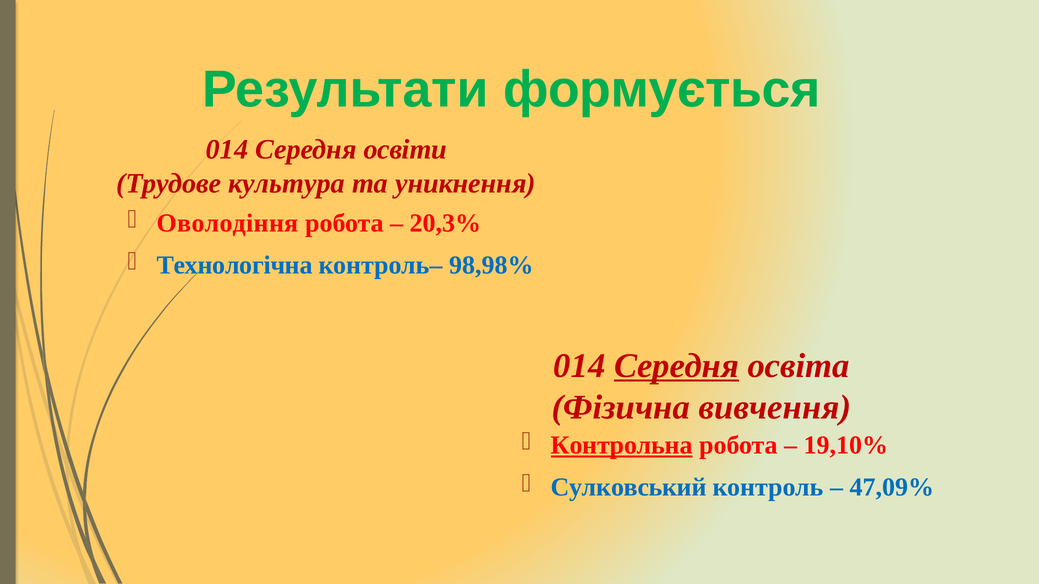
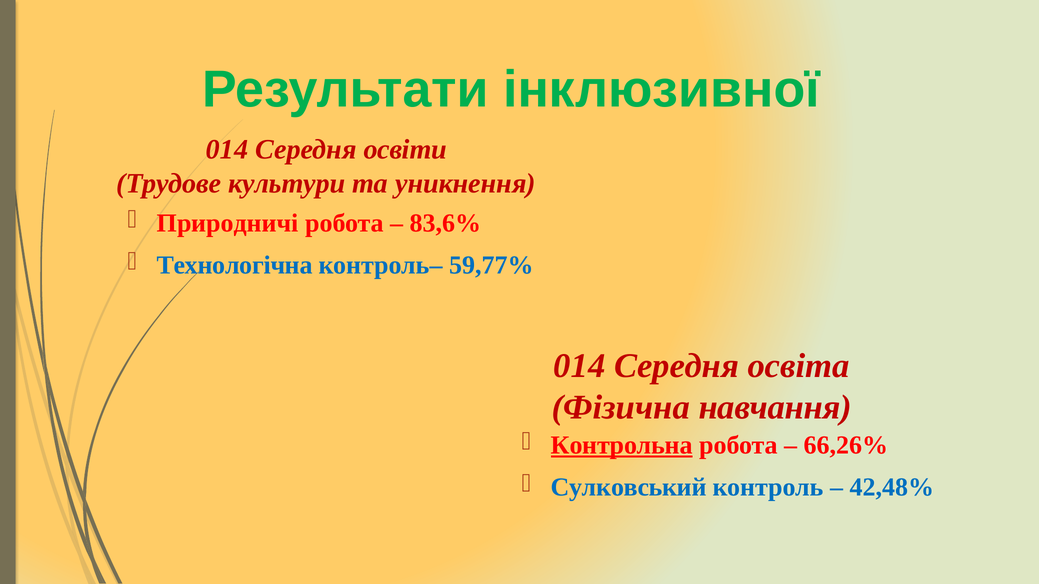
формується: формується -> інклюзивної (662, 90)
культура: культура -> культури (287, 183)
Оволодіння: Оволодіння -> Природничі (228, 223)
20,3%: 20,3% -> 83,6% (446, 223)
98,98%: 98,98% -> 59,77% (491, 265)
Середня underline: present -> none (676, 366)
вивчення: вивчення -> навчання (775, 408)
19,10%: 19,10% -> 66,26% (846, 446)
47,09%: 47,09% -> 42,48% (892, 488)
